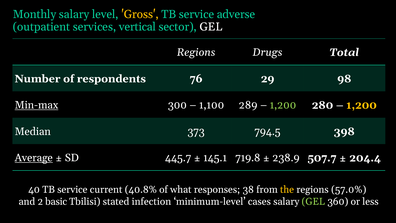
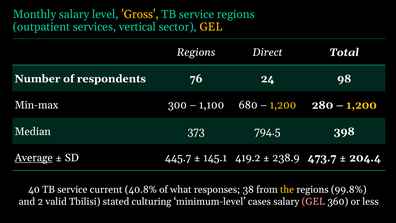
service adverse: adverse -> regions (236, 14)
GEL colour: white -> yellow (211, 27)
Drugs: Drugs -> Direct (267, 52)
29: 29 -> 24 (268, 79)
Min-max underline: present -> none (36, 105)
289: 289 -> 680 (248, 105)
1,200 colour: light green -> yellow (283, 105)
719.8: 719.8 -> 419.2 (248, 158)
507.7: 507.7 -> 473.7 (322, 158)
57.0%: 57.0% -> 99.8% (349, 189)
basic: basic -> valid (56, 201)
infection: infection -> culturing (152, 201)
GEL colour: light green -> pink (313, 201)
